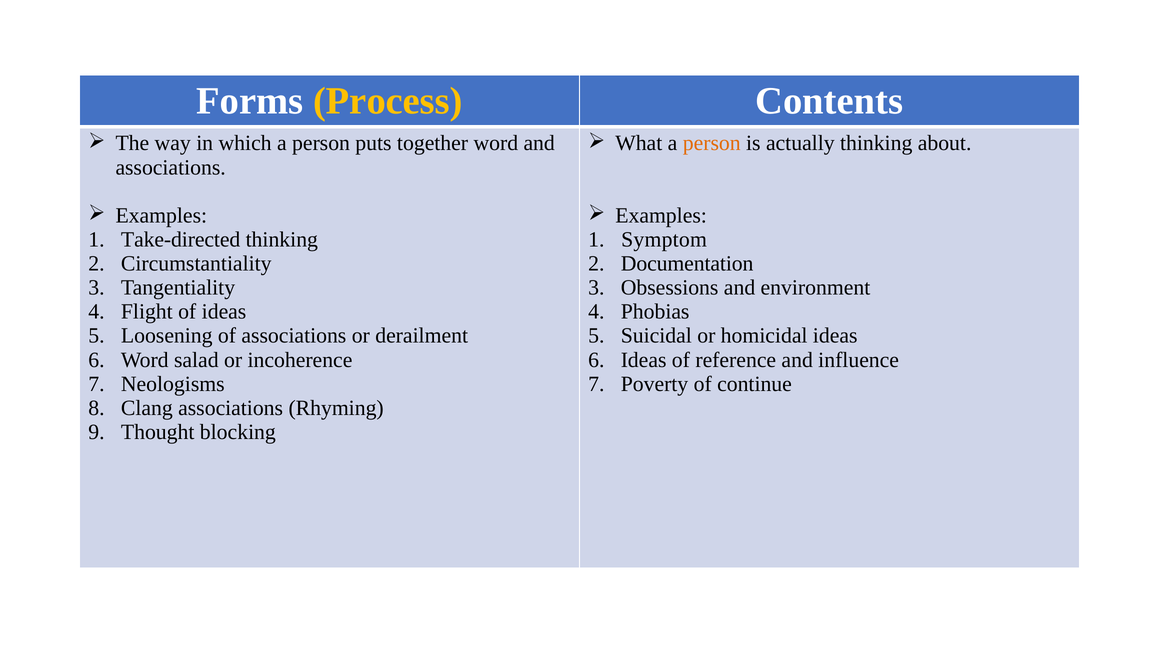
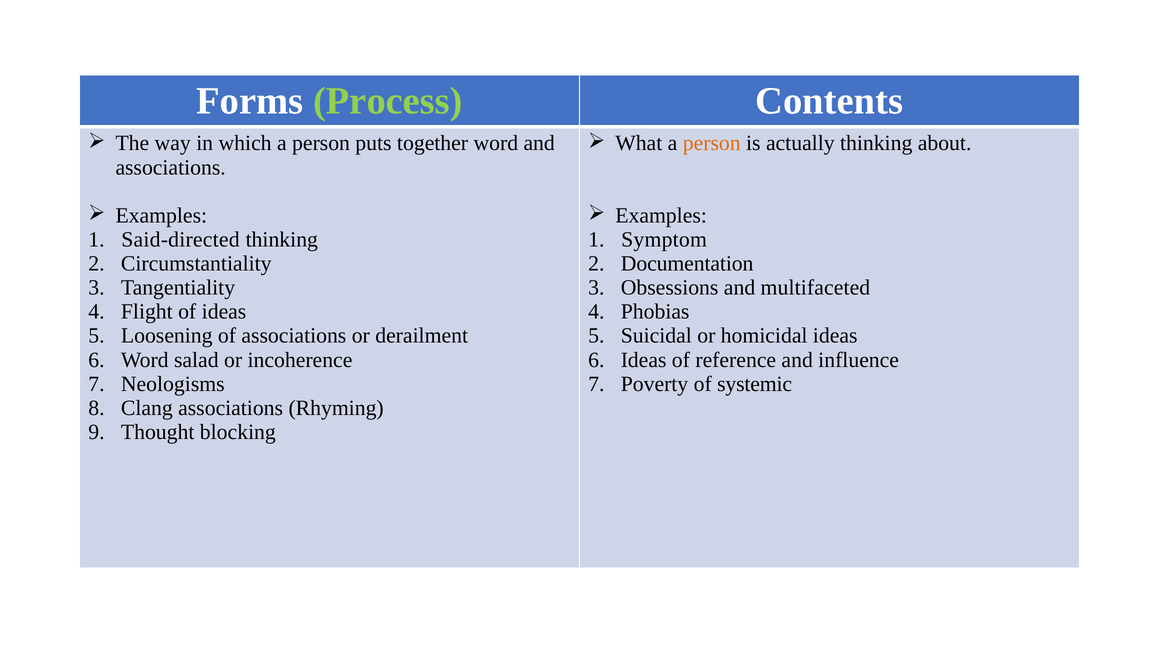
Process colour: yellow -> light green (388, 101)
Take-directed: Take-directed -> Said-directed (180, 240)
environment: environment -> multifaceted (815, 288)
continue: continue -> systemic (755, 384)
